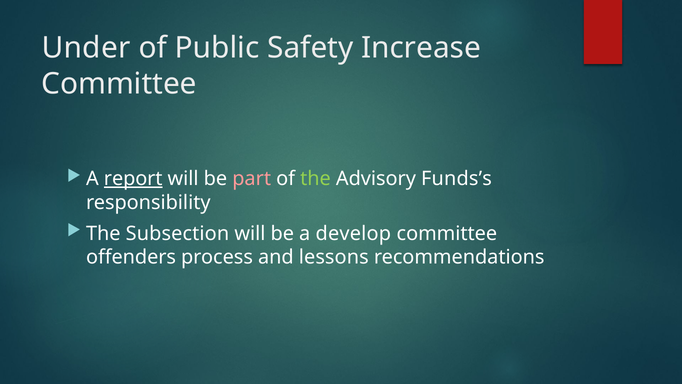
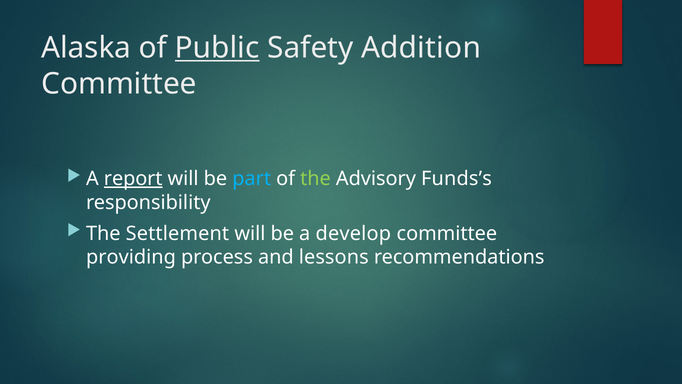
Under: Under -> Alaska (86, 48)
Public underline: none -> present (217, 48)
Increase: Increase -> Addition (421, 48)
part colour: pink -> light blue (252, 178)
Subsection: Subsection -> Settlement (177, 233)
offenders: offenders -> providing (131, 257)
